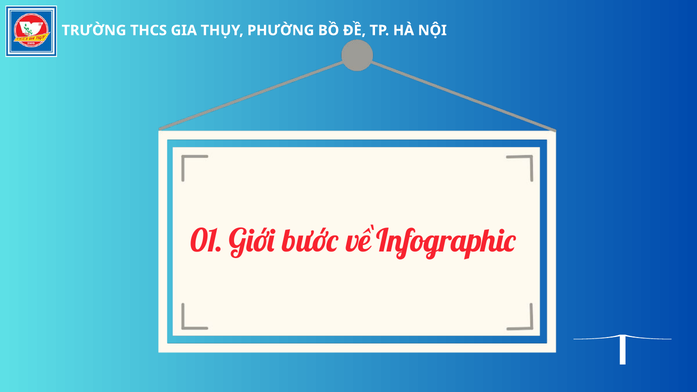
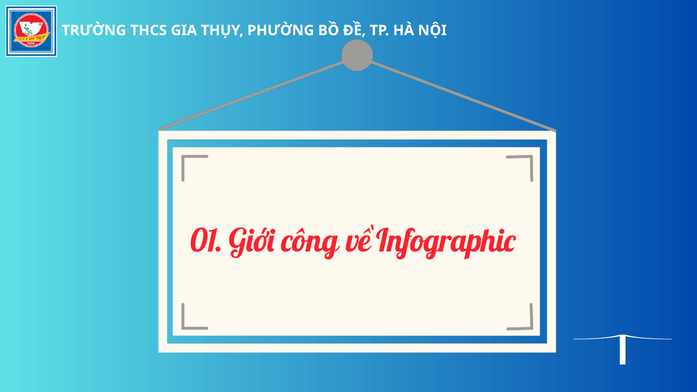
bước: bước -> công (310, 241)
